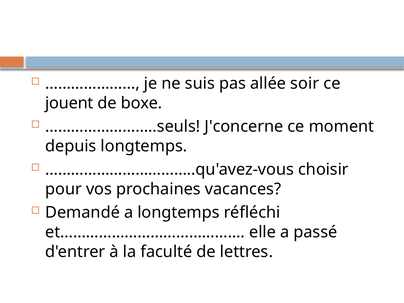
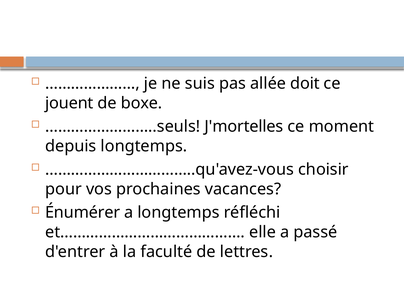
soir: soir -> doit (305, 84)
J'concerne: J'concerne -> J'mortelles (244, 127)
Demandé: Demandé -> Énumérer (83, 213)
